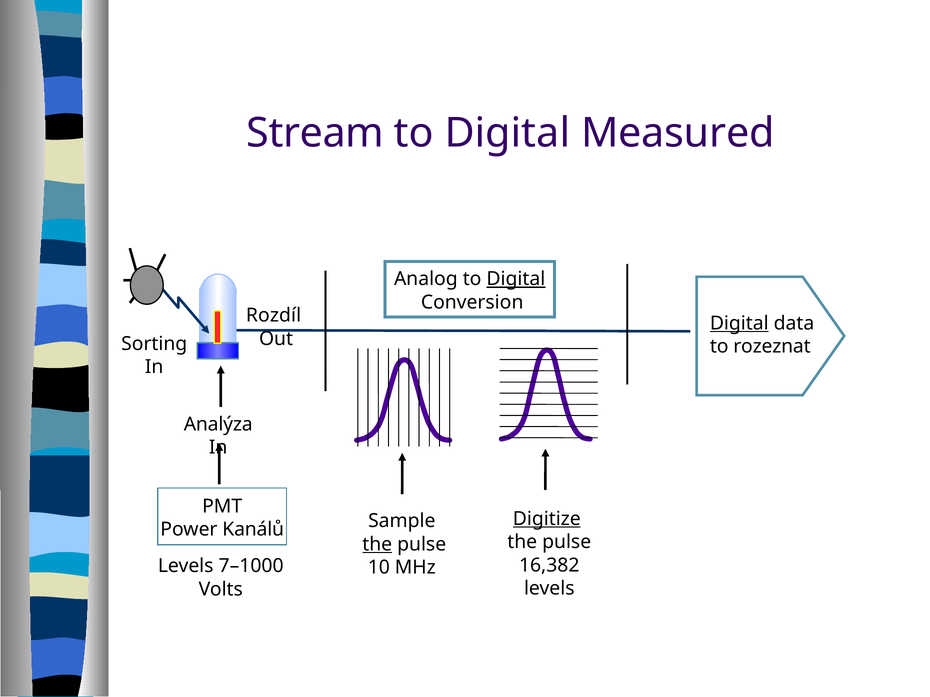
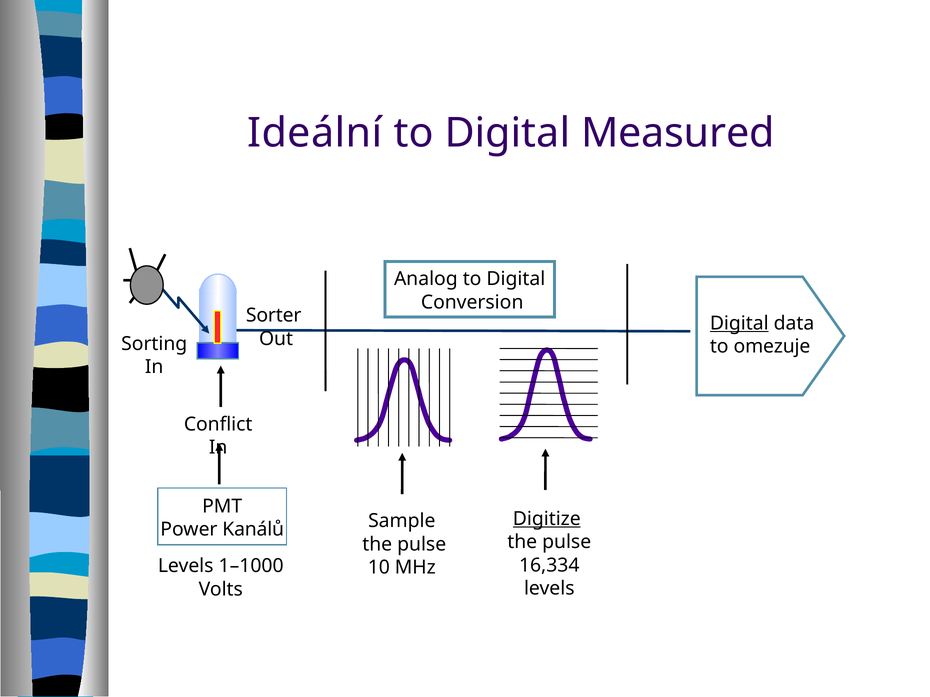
Stream: Stream -> Ideální (315, 133)
Digital underline: present -> none (516, 279)
Rozdíl: Rozdíl -> Sorter (274, 316)
rozeznat: rozeznat -> omezuje (772, 347)
Analýza: Analýza -> Conflict (218, 425)
the underline: present -> none (377, 545)
16,382: 16,382 -> 16,334 (549, 566)
7–1000: 7–1000 -> 1–1000 (251, 566)
